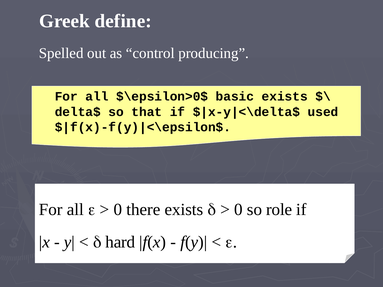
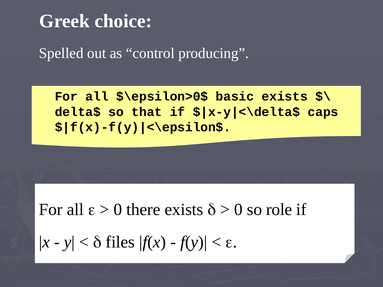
define: define -> choice (123, 21)
used: used -> caps (323, 112)
hard: hard -> files (120, 242)
